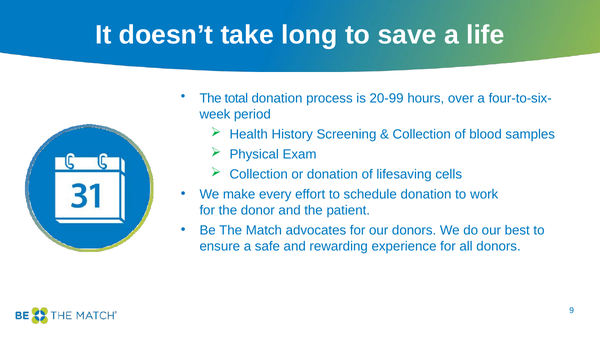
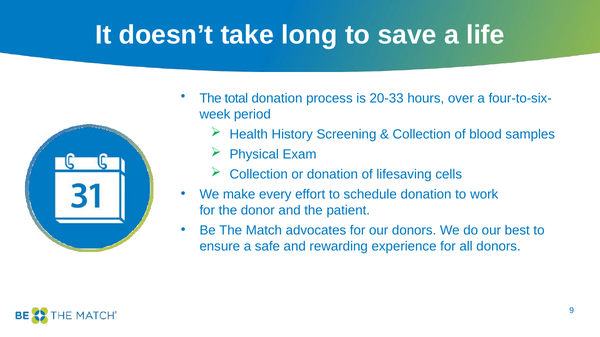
20-99: 20-99 -> 20-33 (387, 99)
